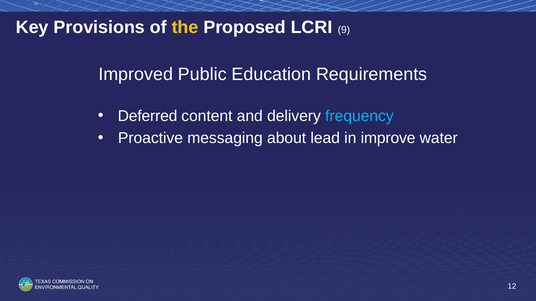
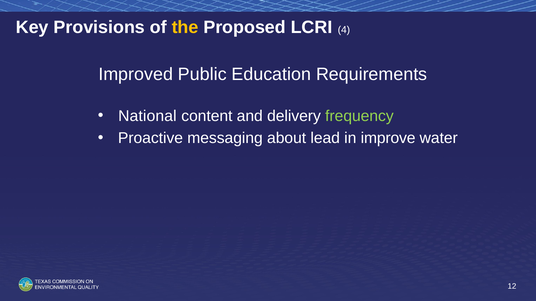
9: 9 -> 4 (344, 30)
Deferred: Deferred -> National (147, 116)
frequency colour: light blue -> light green (359, 116)
